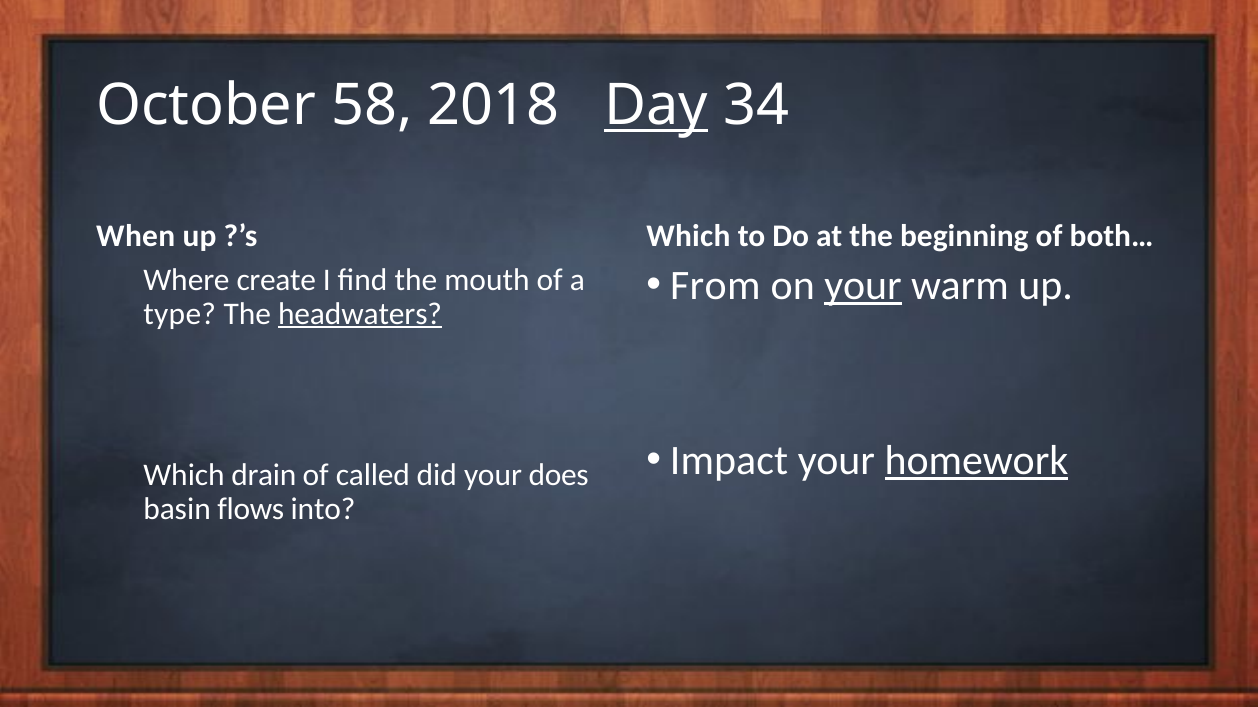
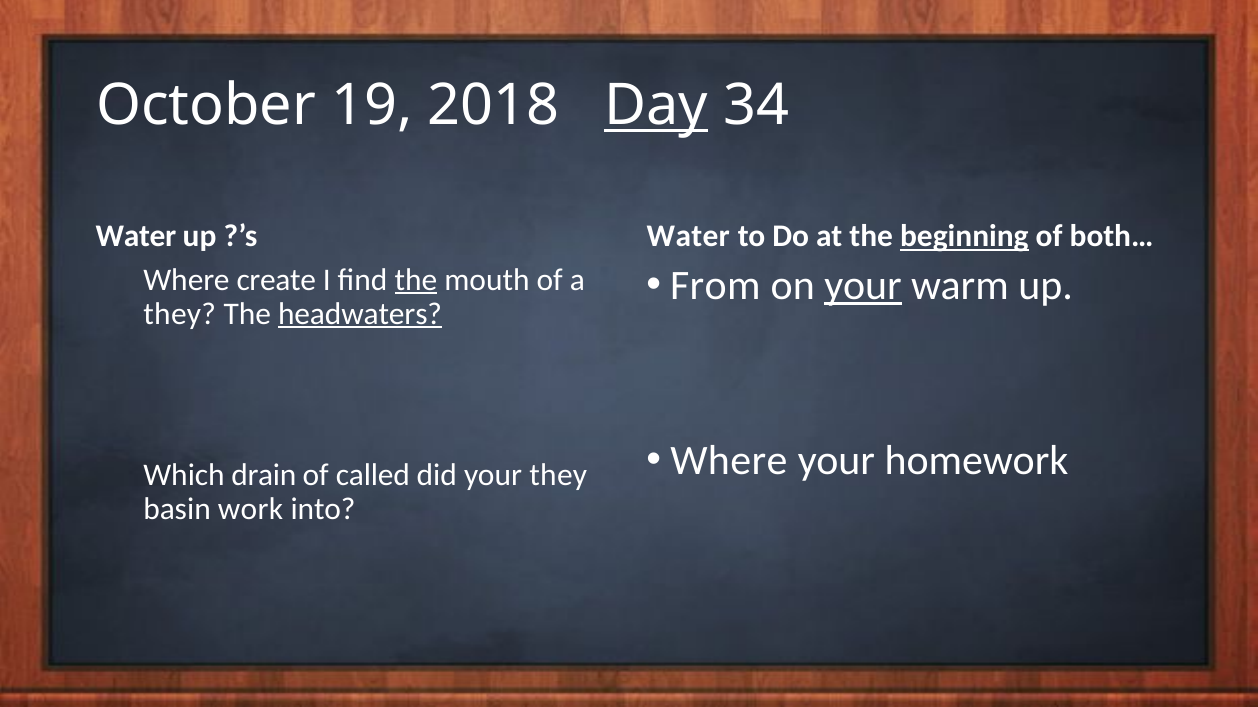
58: 58 -> 19 (372, 106)
When: When -> Water (136, 237)
Which: Which -> Water (688, 237)
beginning underline: none -> present (964, 237)
the underline: none -> present (416, 280)
type: type -> they (180, 314)
Impact: Impact -> Where (729, 461)
homework underline: present -> none (976, 461)
your does: does -> they (558, 476)
flows: flows -> work (251, 510)
